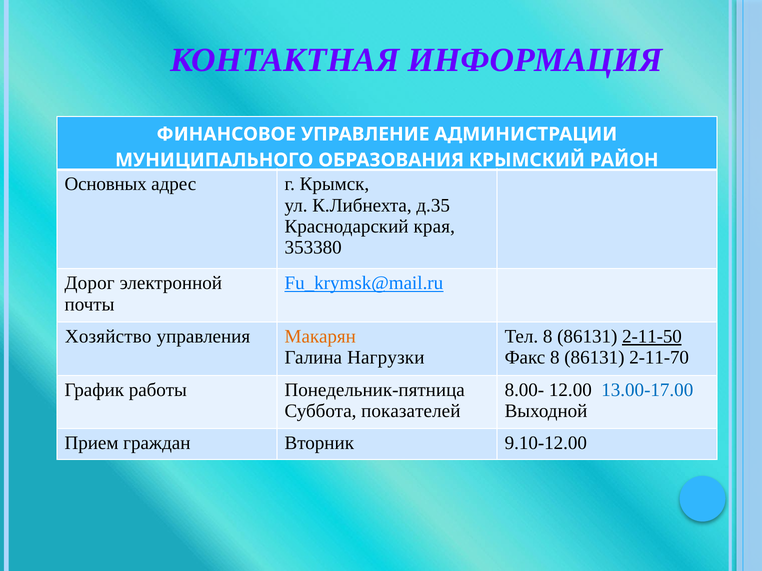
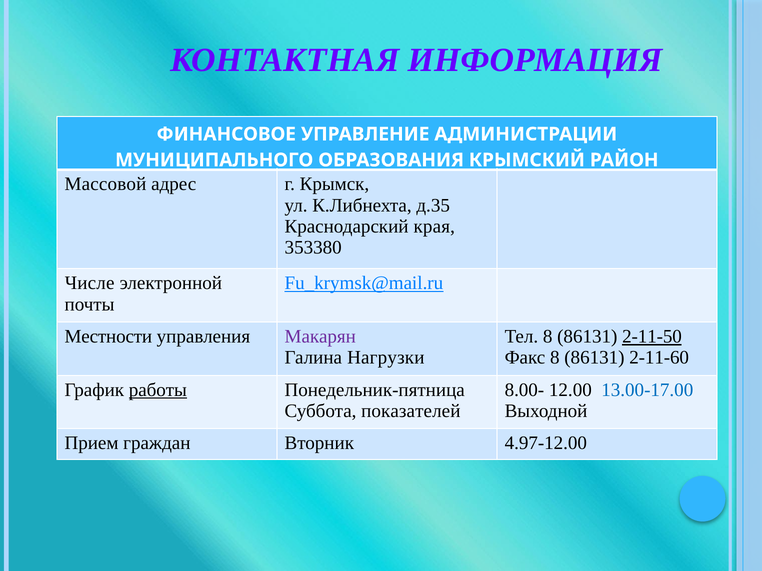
Основных: Основных -> Массовой (105, 184)
Дорог: Дорог -> Числе (90, 283)
Хозяйство: Хозяйство -> Местности (108, 337)
Макарян colour: orange -> purple (320, 337)
2-11-70: 2-11-70 -> 2-11-60 (659, 358)
работы underline: none -> present (158, 390)
9.10-12.00: 9.10-12.00 -> 4.97-12.00 (546, 444)
